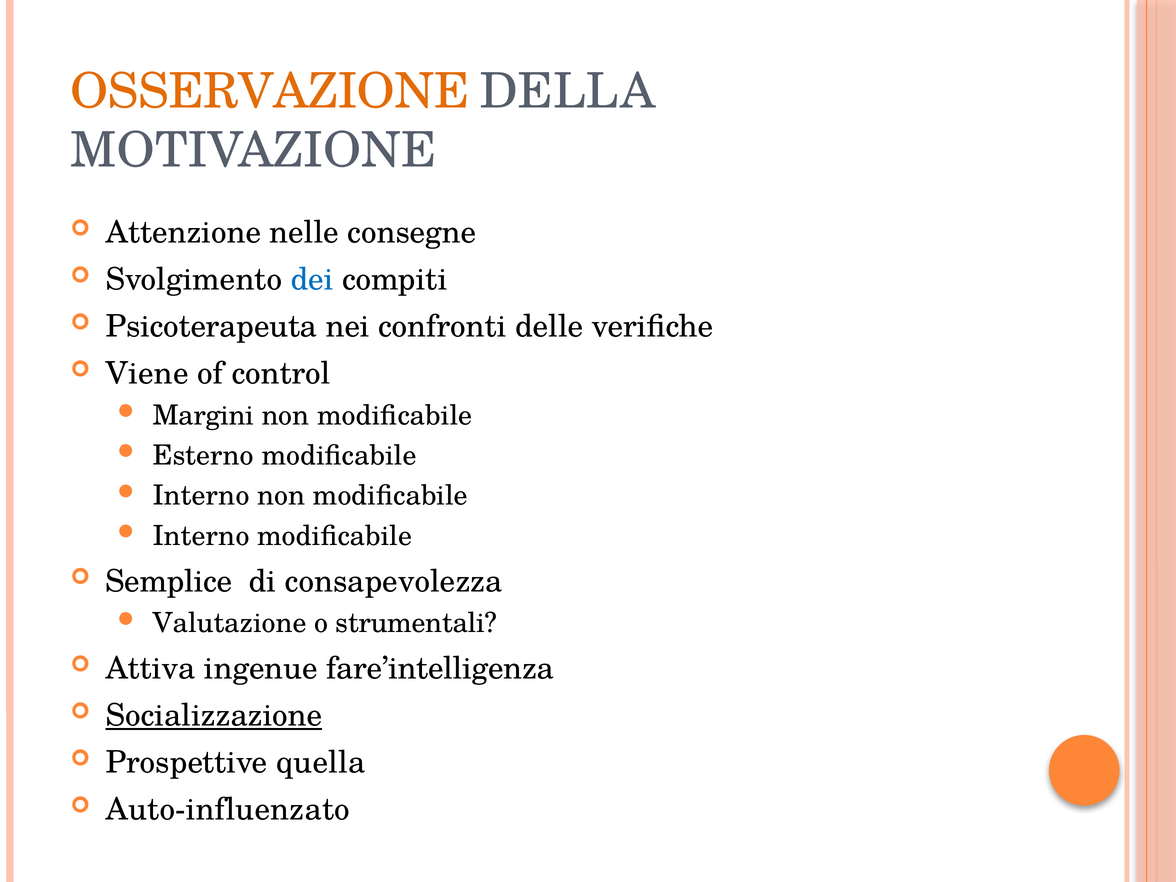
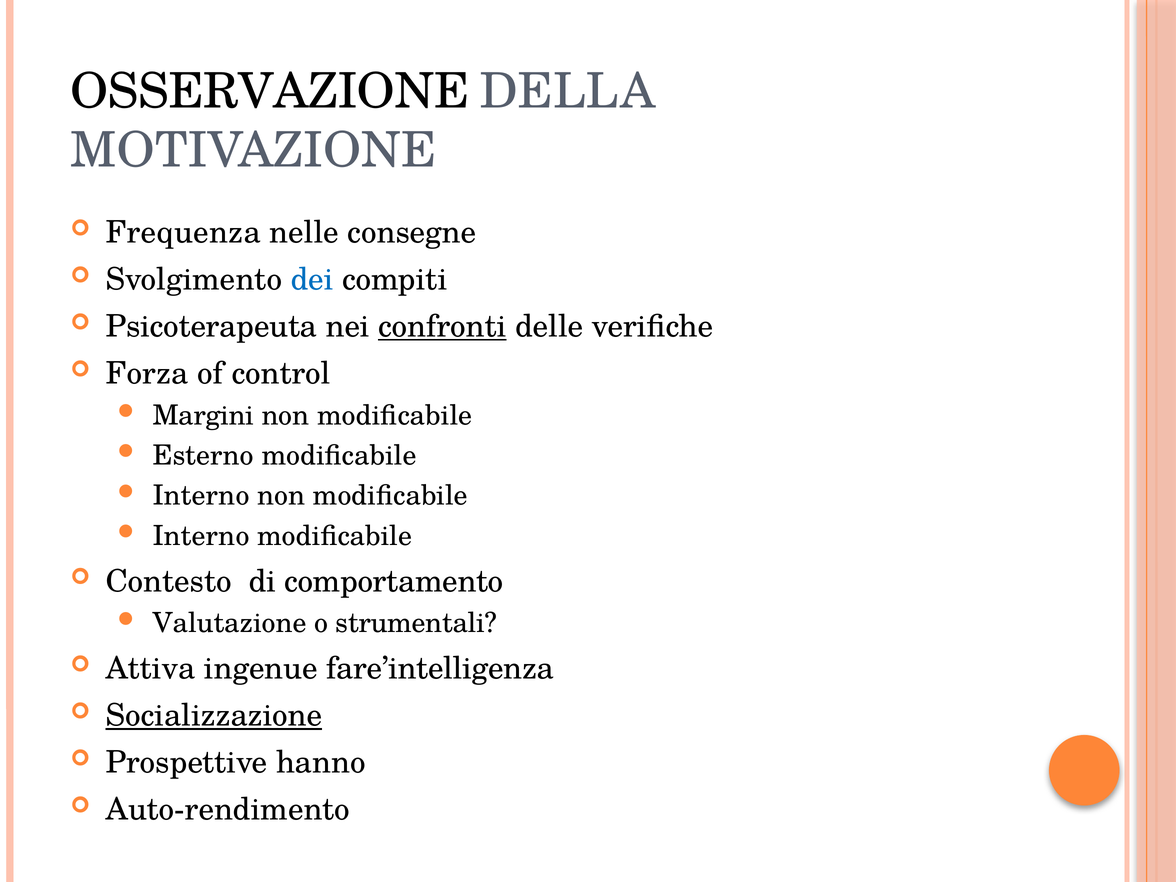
OSSERVAZIONE colour: orange -> black (270, 92)
Attenzione: Attenzione -> Frequenza (183, 232)
confronti underline: none -> present (442, 326)
Viene: Viene -> Forza (147, 373)
Semplice: Semplice -> Contesto (169, 581)
consapevolezza: consapevolezza -> comportamento (394, 581)
quella: quella -> hanno (321, 763)
Auto-influenzato: Auto-influenzato -> Auto-rendimento (228, 810)
